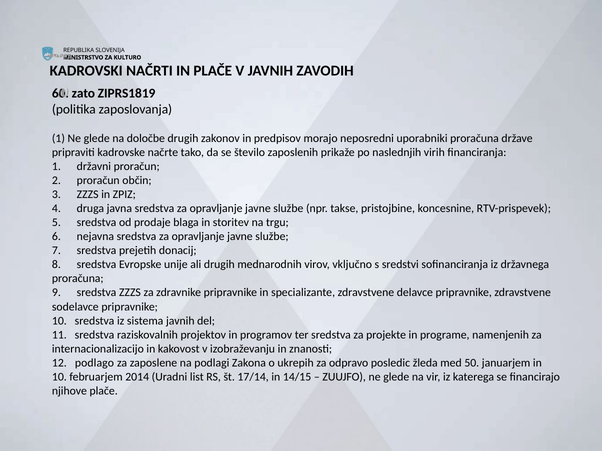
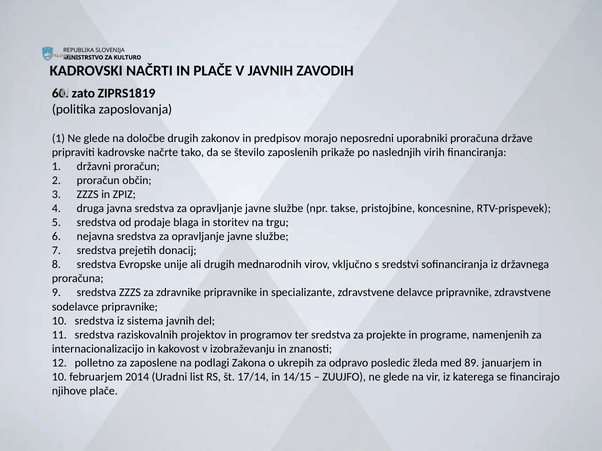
podlago: podlago -> polletno (95, 363)
50: 50 -> 89 (472, 363)
